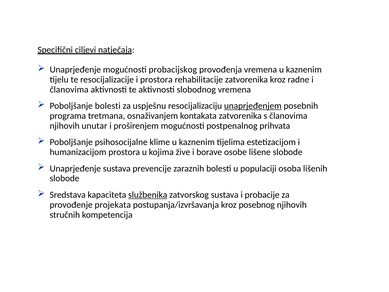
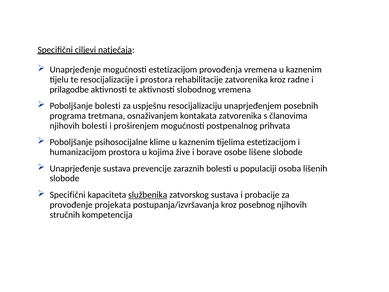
mogućnosti probacijskog: probacijskog -> estetizacijom (173, 70)
članovima: članovima -> prilagodbe (69, 89)
unaprjeđenjem underline: present -> none (253, 106)
njihovih unutar: unutar -> bolesti (94, 126)
Sredstava: Sredstava -> Specifični (68, 195)
